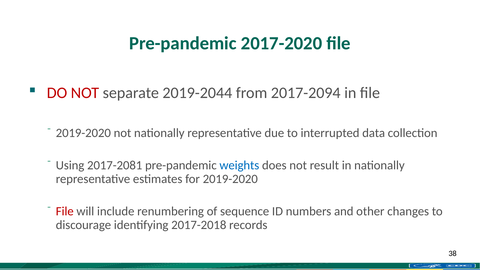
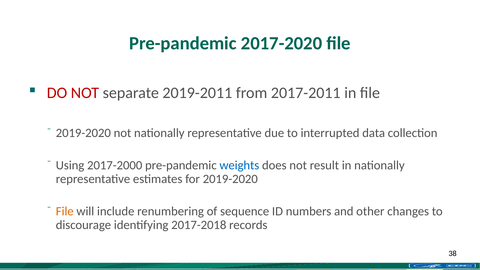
2019-2044: 2019-2044 -> 2019-2011 (197, 93)
2017-2094: 2017-2094 -> 2017-2011 (306, 93)
2017-2081: 2017-2081 -> 2017-2000 (115, 165)
File colour: red -> orange (65, 211)
